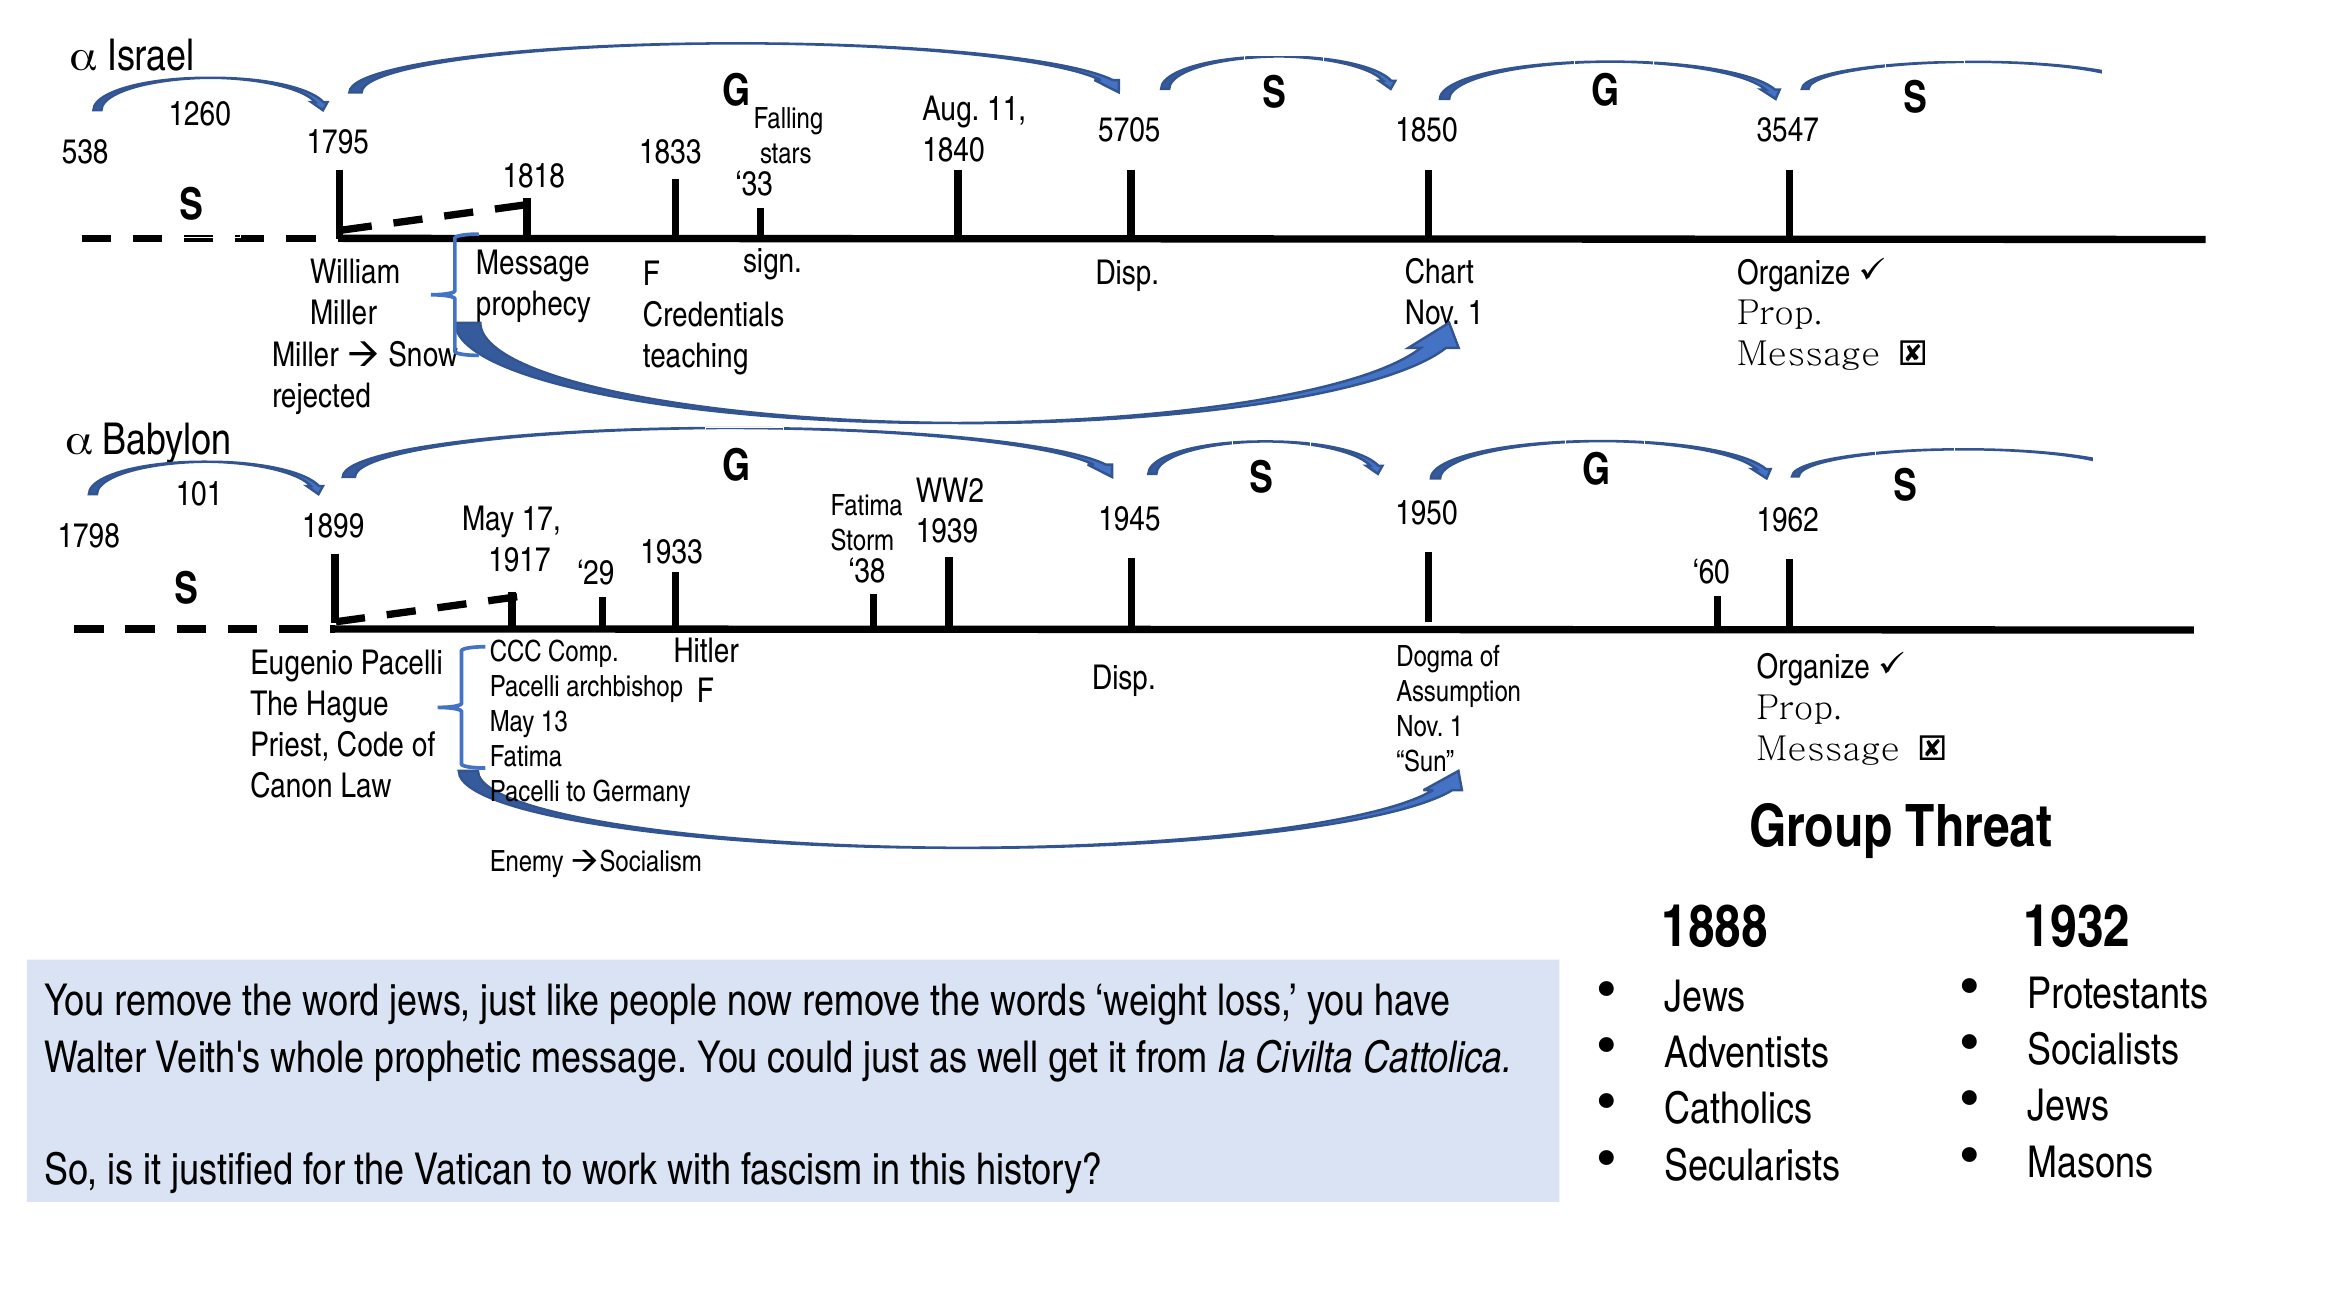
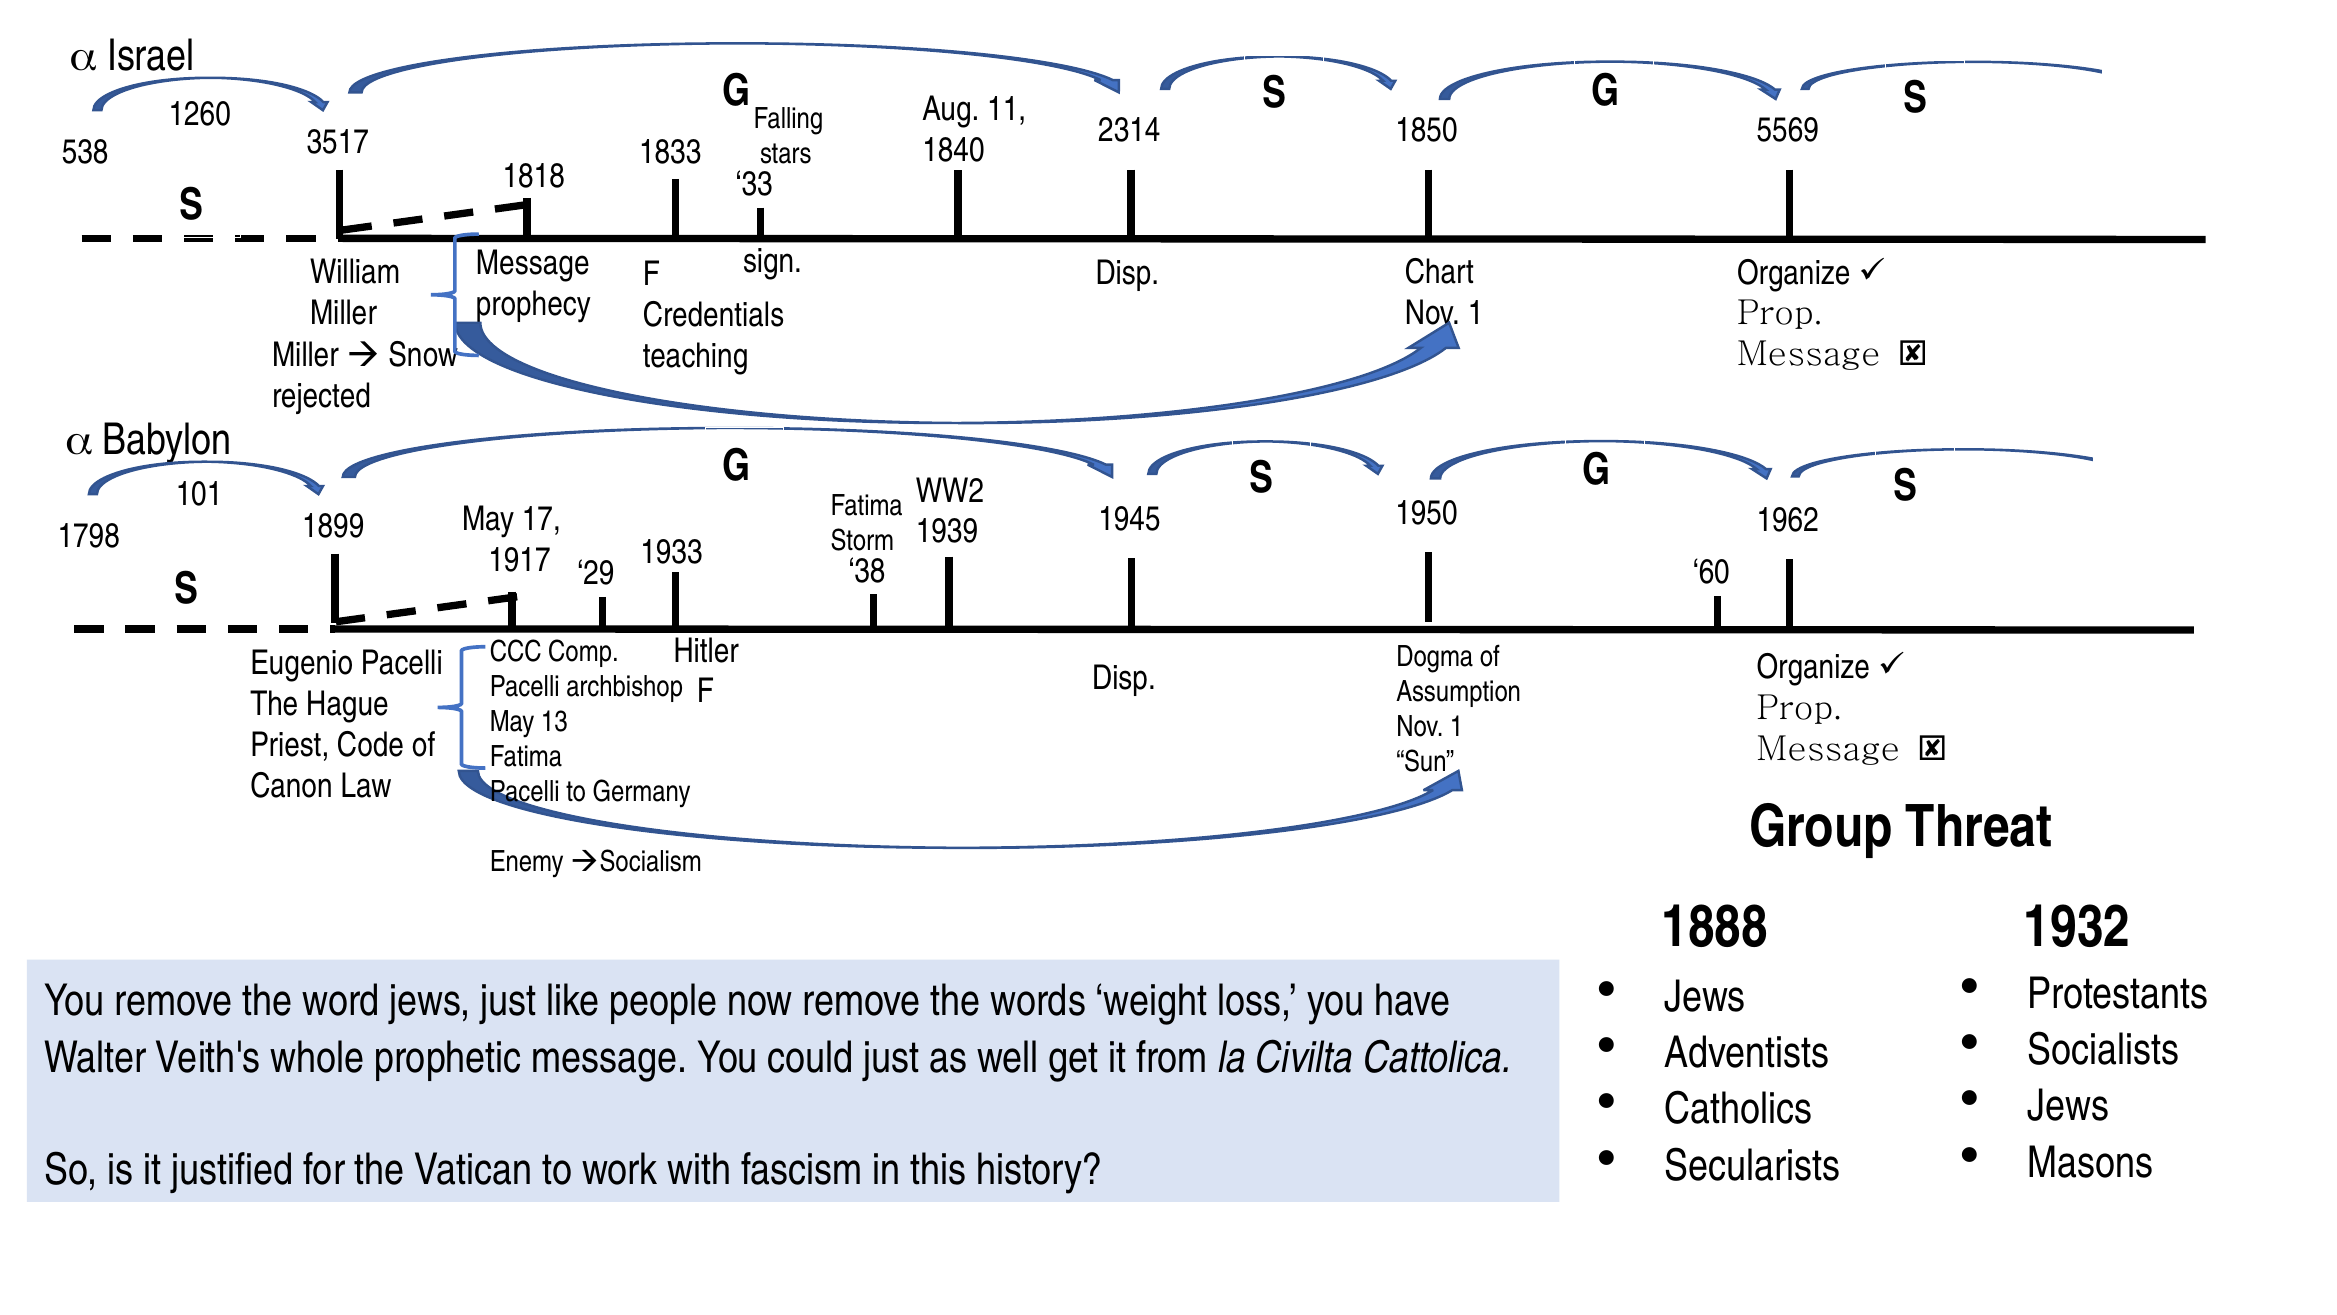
5705: 5705 -> 2314 (1129, 130)
3547: 3547 -> 5569 (1788, 130)
1795: 1795 -> 3517 (338, 143)
